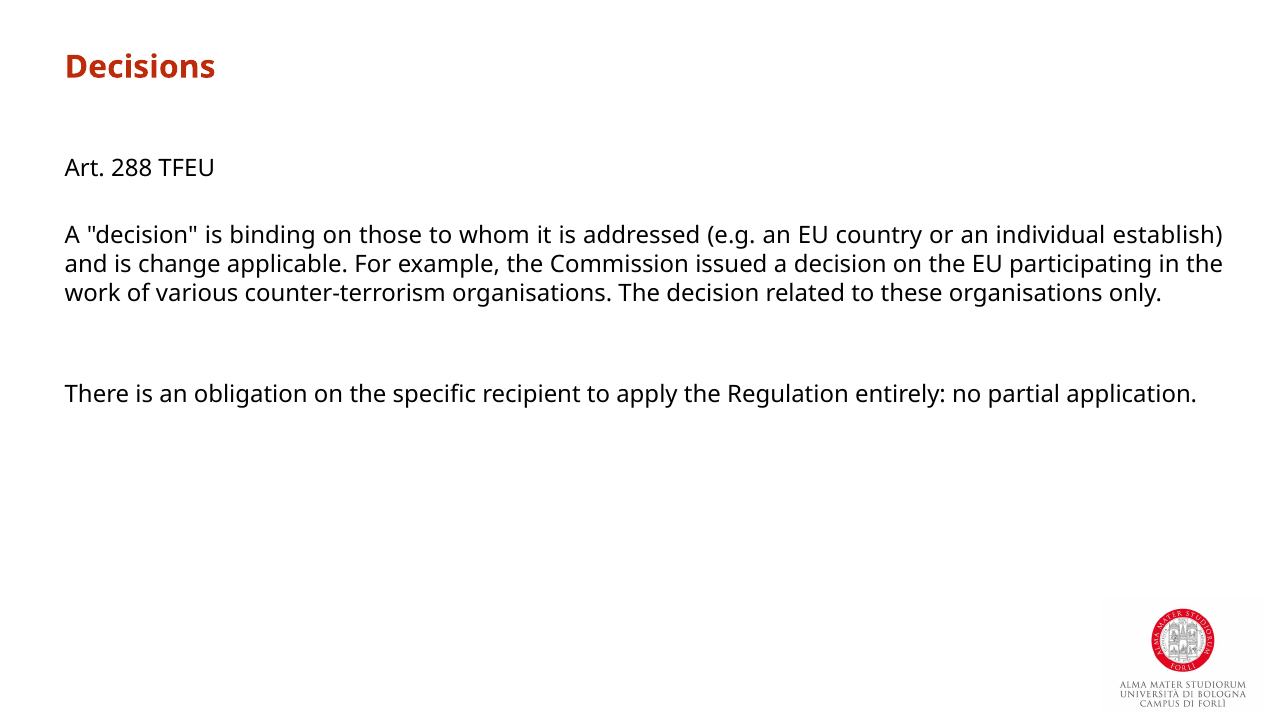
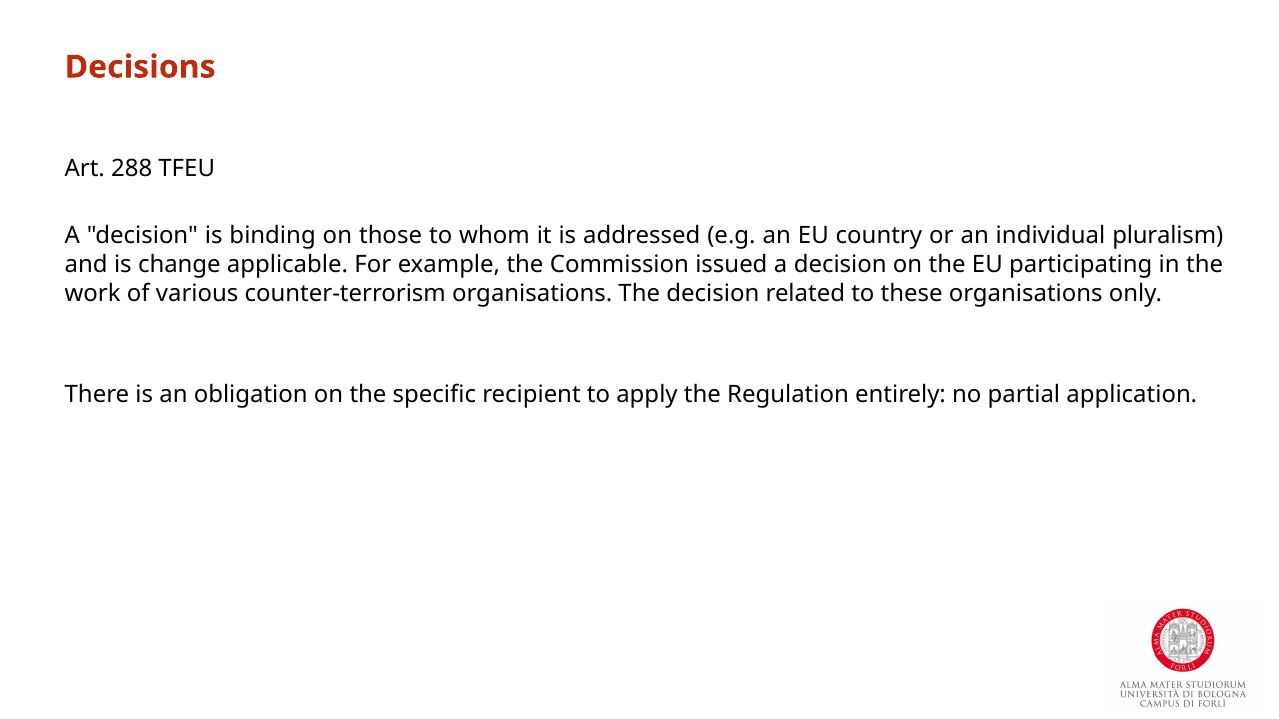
establish: establish -> pluralism (1168, 236)
